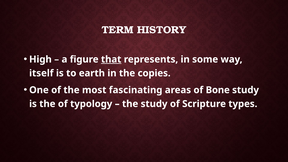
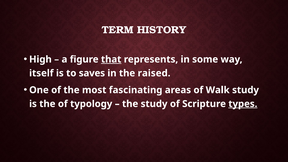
earth: earth -> saves (92, 73)
copies: copies -> raised (154, 73)
Bone: Bone -> Walk (218, 90)
types underline: none -> present (243, 104)
